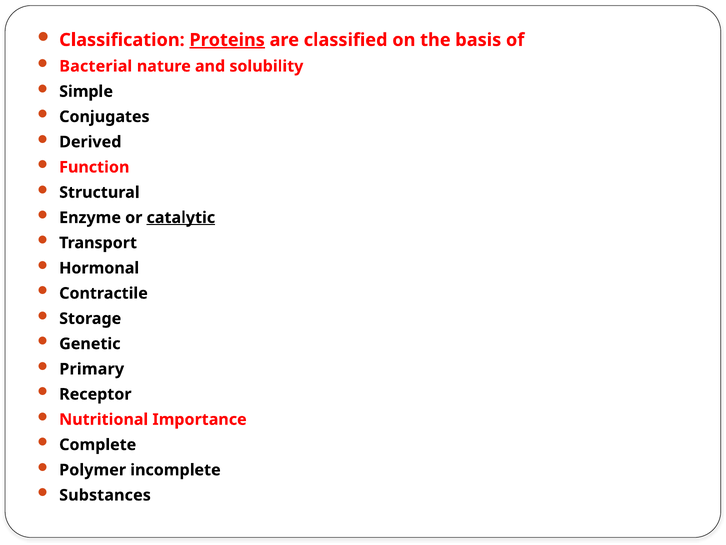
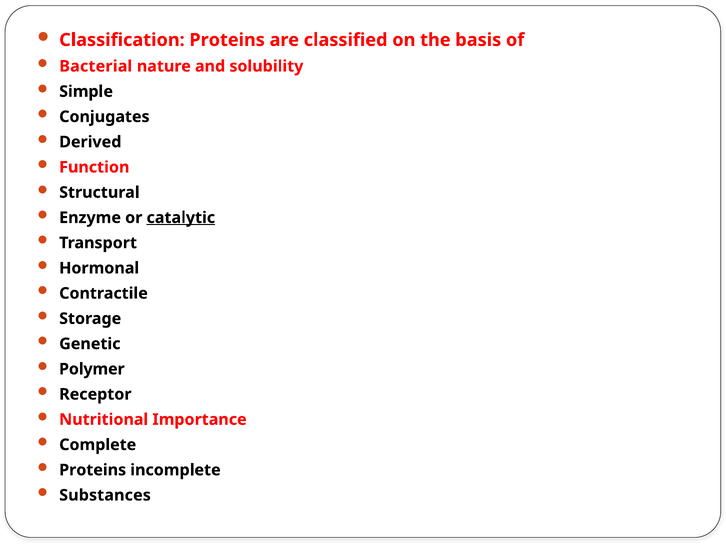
Proteins underline: present -> none (227, 40)
Primary: Primary -> Polymer (92, 369)
Polymer: Polymer -> Proteins (93, 470)
